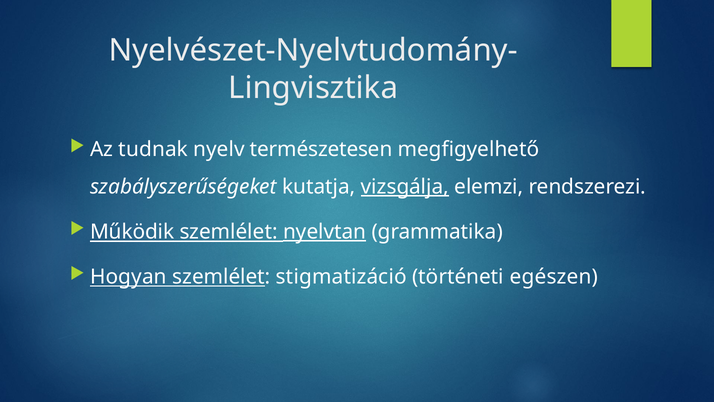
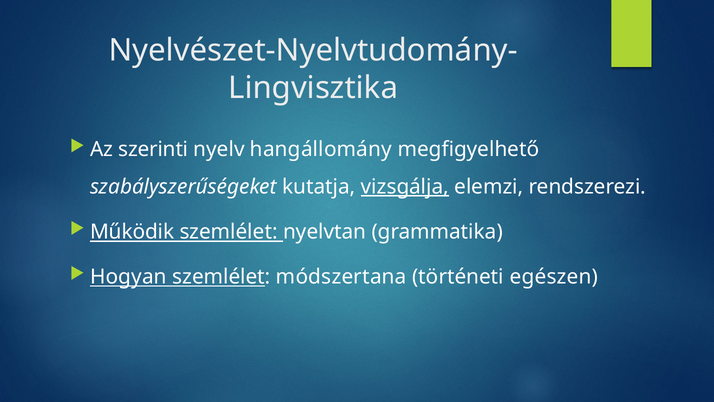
tudnak: tudnak -> szerinti (153, 149)
természetesen: természetesen -> hangállomány (321, 149)
nyelvtan underline: present -> none (325, 232)
stigmatizáció: stigmatizáció -> módszertana (341, 276)
